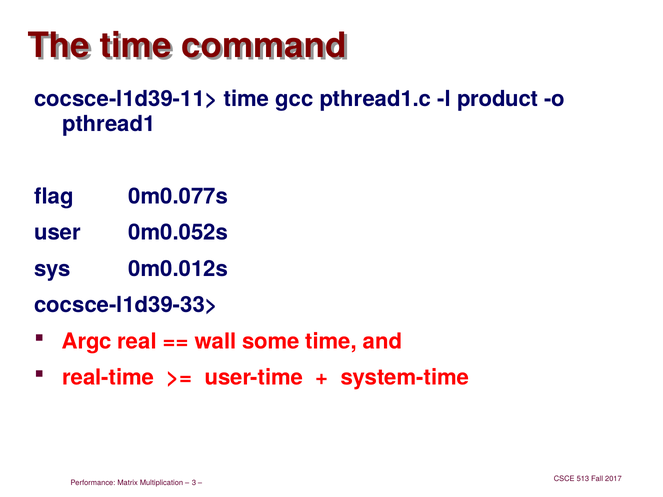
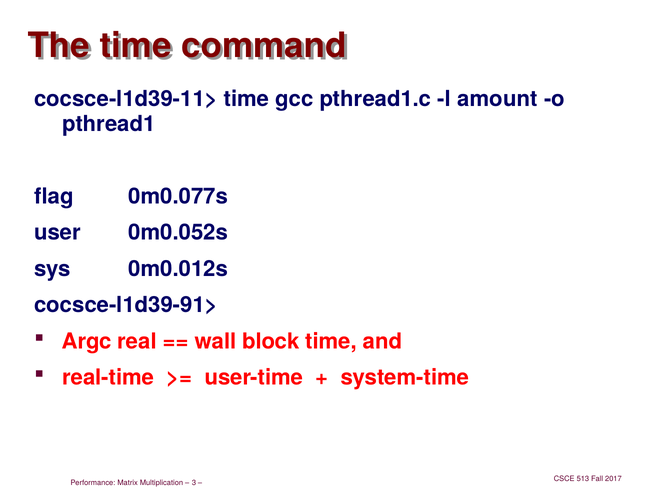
product: product -> amount (497, 99)
cocsce-l1d39-33>: cocsce-l1d39-33> -> cocsce-l1d39-91> (126, 305)
some: some -> block (271, 342)
